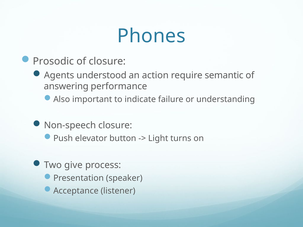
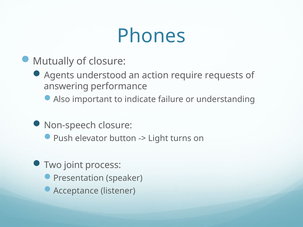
Prosodic: Prosodic -> Mutually (53, 61)
semantic: semantic -> requests (224, 75)
give: give -> joint (74, 165)
